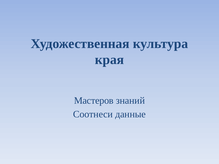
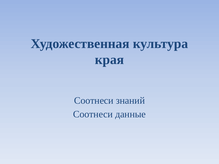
Мастеров: Мастеров -> Соотнеси (94, 101)
